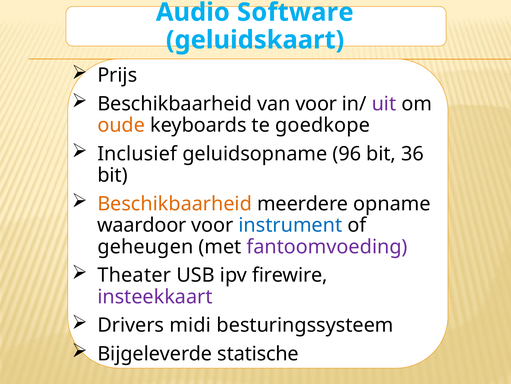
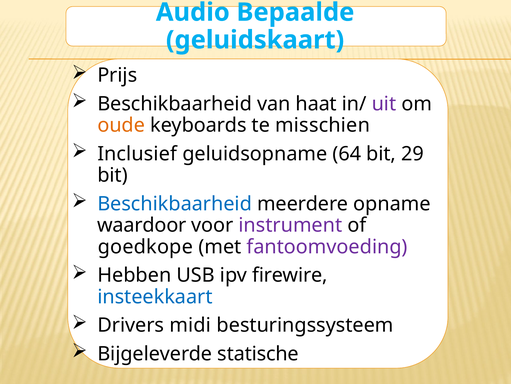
Software: Software -> Bepaalde (295, 12)
van voor: voor -> haat (316, 104)
goedkope: goedkope -> misschien (323, 125)
96: 96 -> 64 (347, 154)
36: 36 -> 29 (412, 154)
Beschikbaarheid colour: orange -> blue (175, 203)
instrument colour: blue -> purple (290, 225)
geheugen: geheugen -> goedkope (145, 246)
Theater: Theater -> Hebben (134, 275)
insteekkaart colour: purple -> blue (155, 296)
